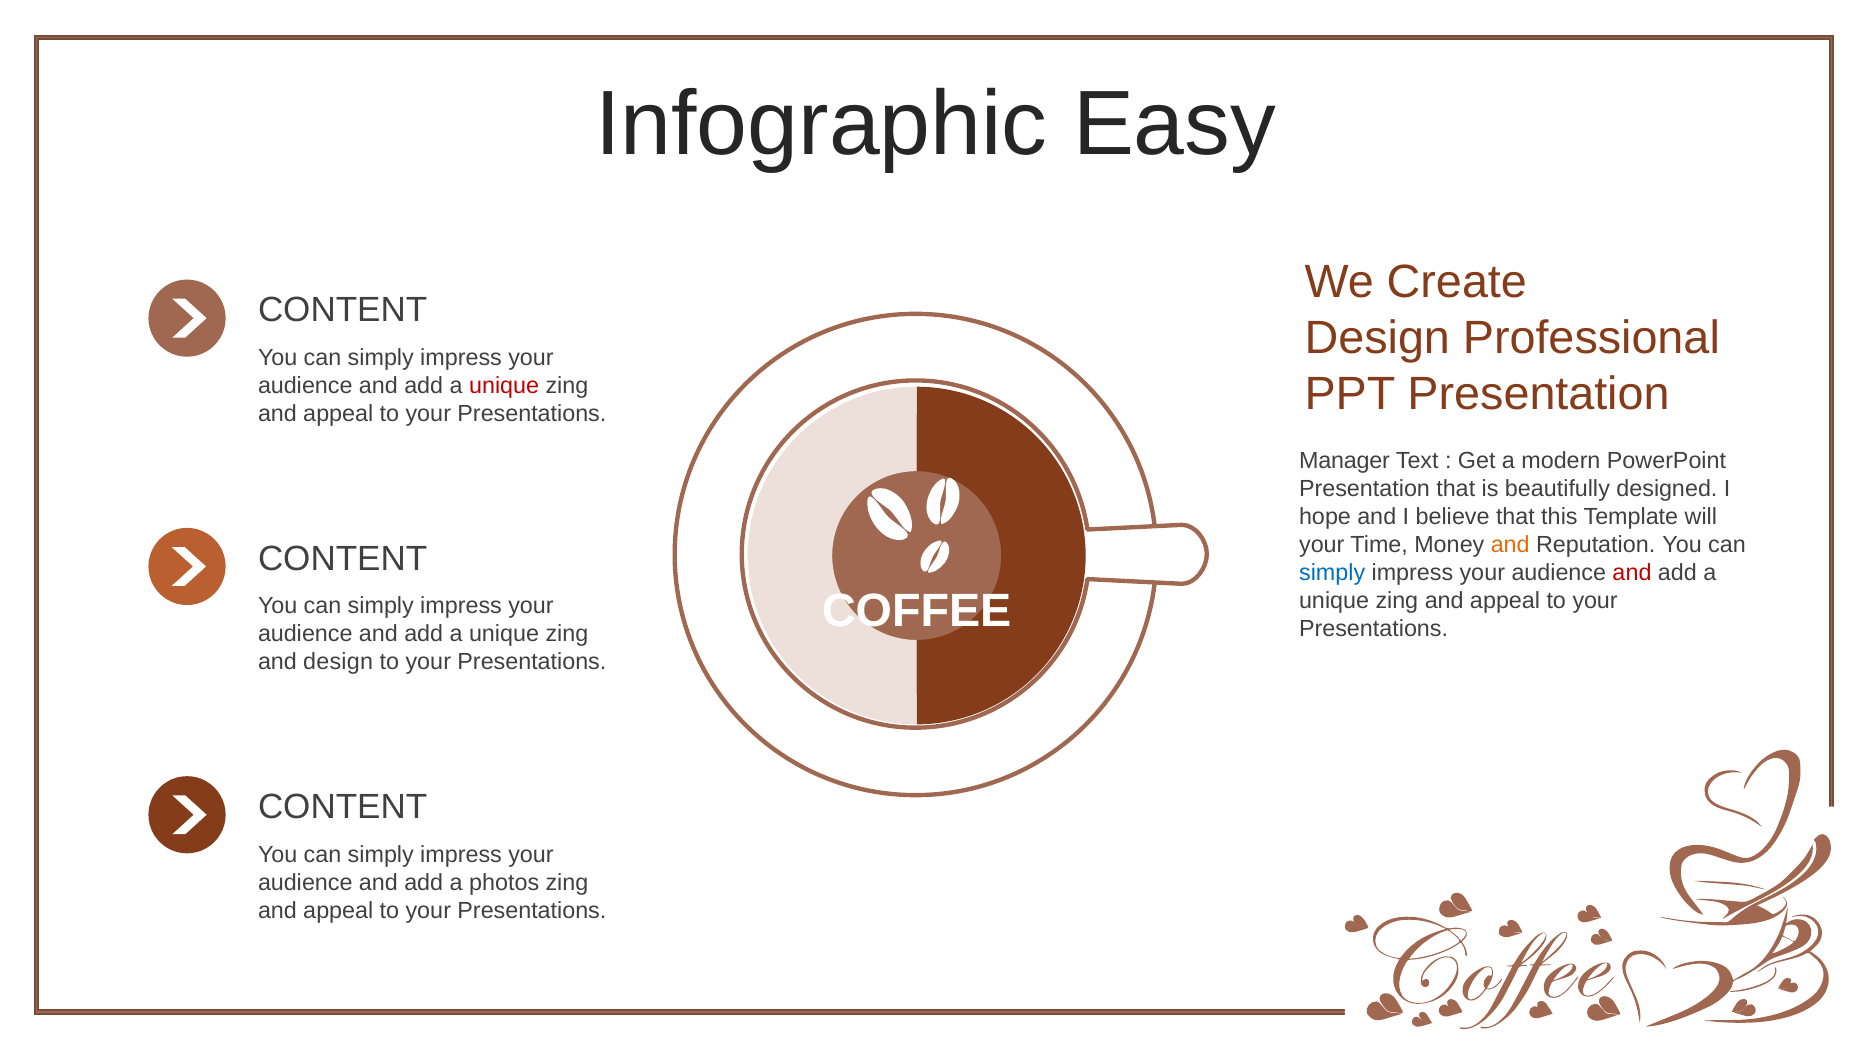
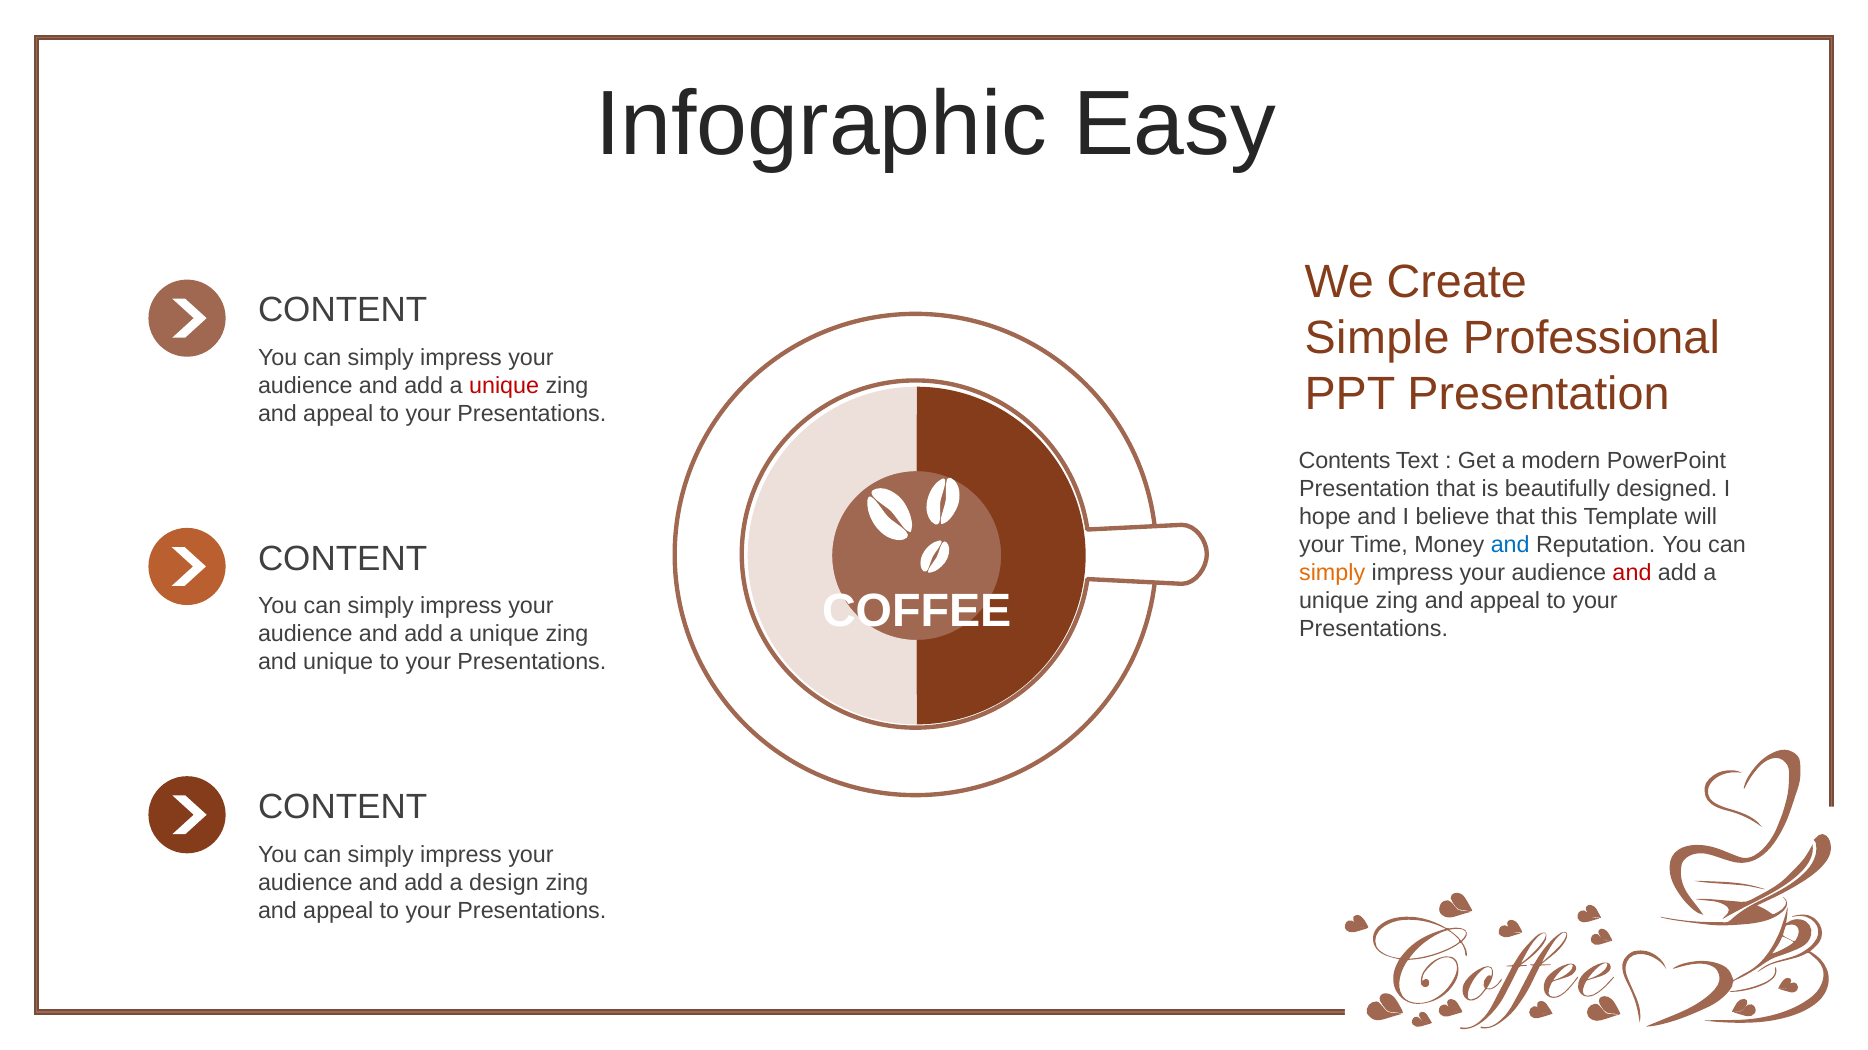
Design: Design -> Simple (1377, 338)
Manager: Manager -> Contents (1345, 461)
and colour: orange -> blue (1510, 545)
simply colour: blue -> orange (1332, 573)
and design: design -> unique (338, 663)
photos: photos -> design (504, 883)
